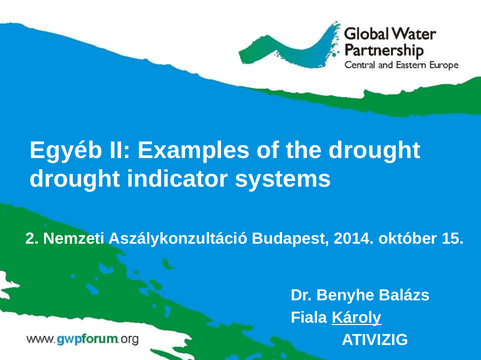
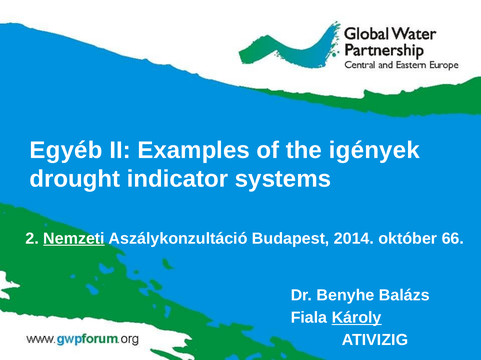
the drought: drought -> igények (374, 151)
Nemzeti underline: none -> present (74, 239)
15: 15 -> 66 (453, 239)
